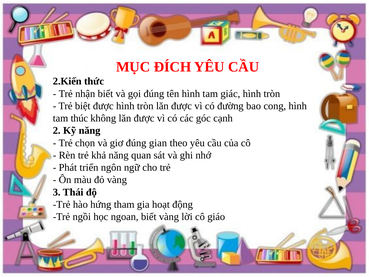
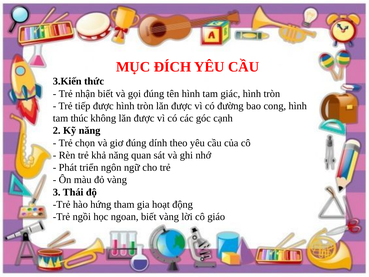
2.Kiến: 2.Kiến -> 3.Kiến (67, 81)
biệt: biệt -> tiếp (83, 106)
gian: gian -> dính (158, 143)
